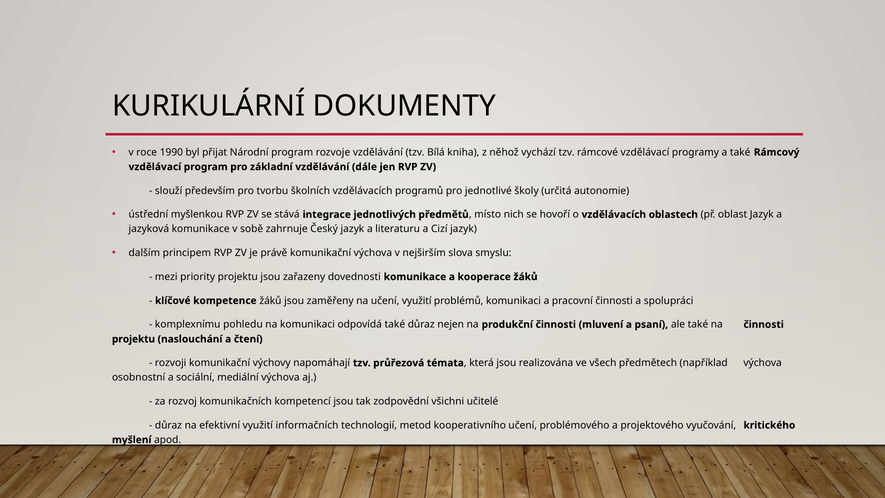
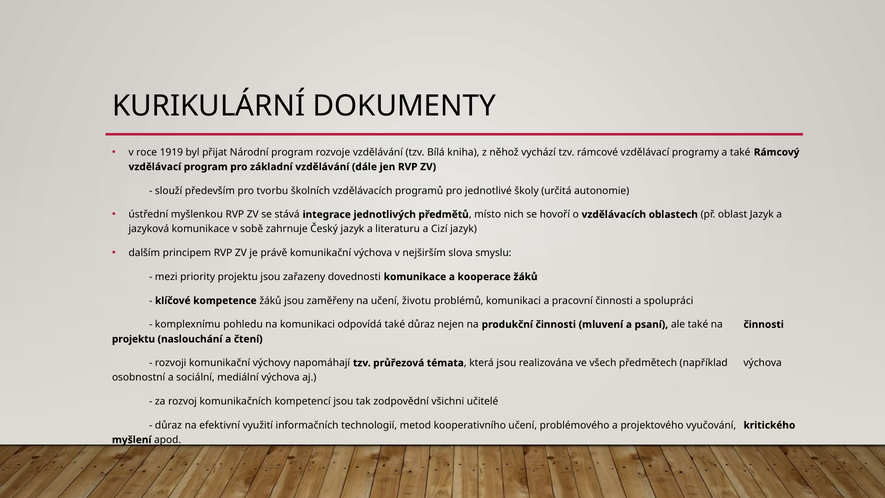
1990: 1990 -> 1919 (171, 152)
učení využití: využití -> životu (417, 301)
